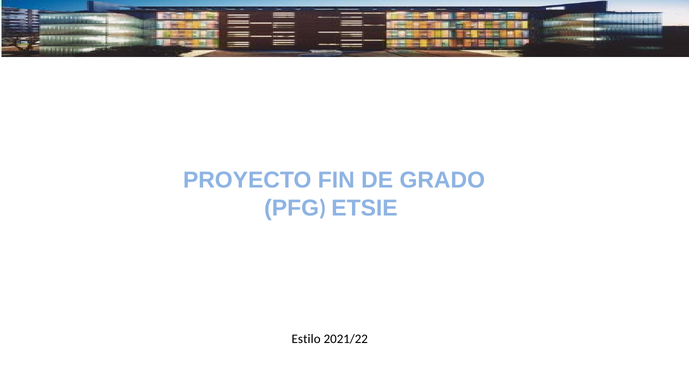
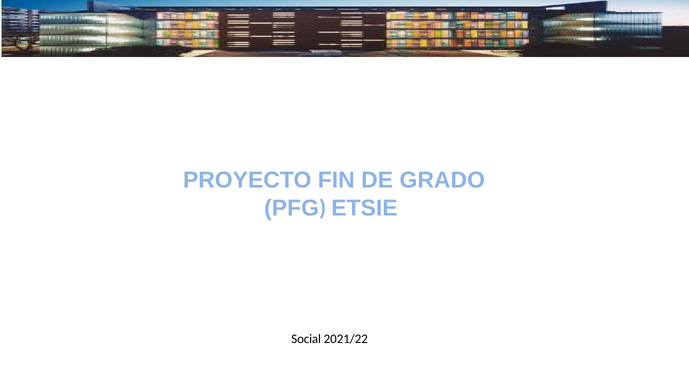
Estilo: Estilo -> Social (306, 338)
